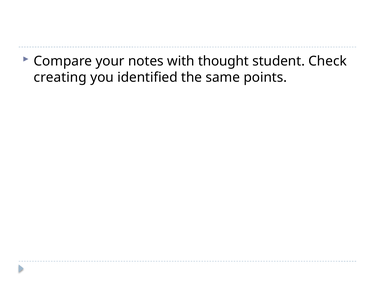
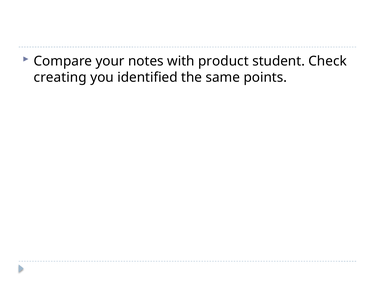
thought: thought -> product (223, 61)
